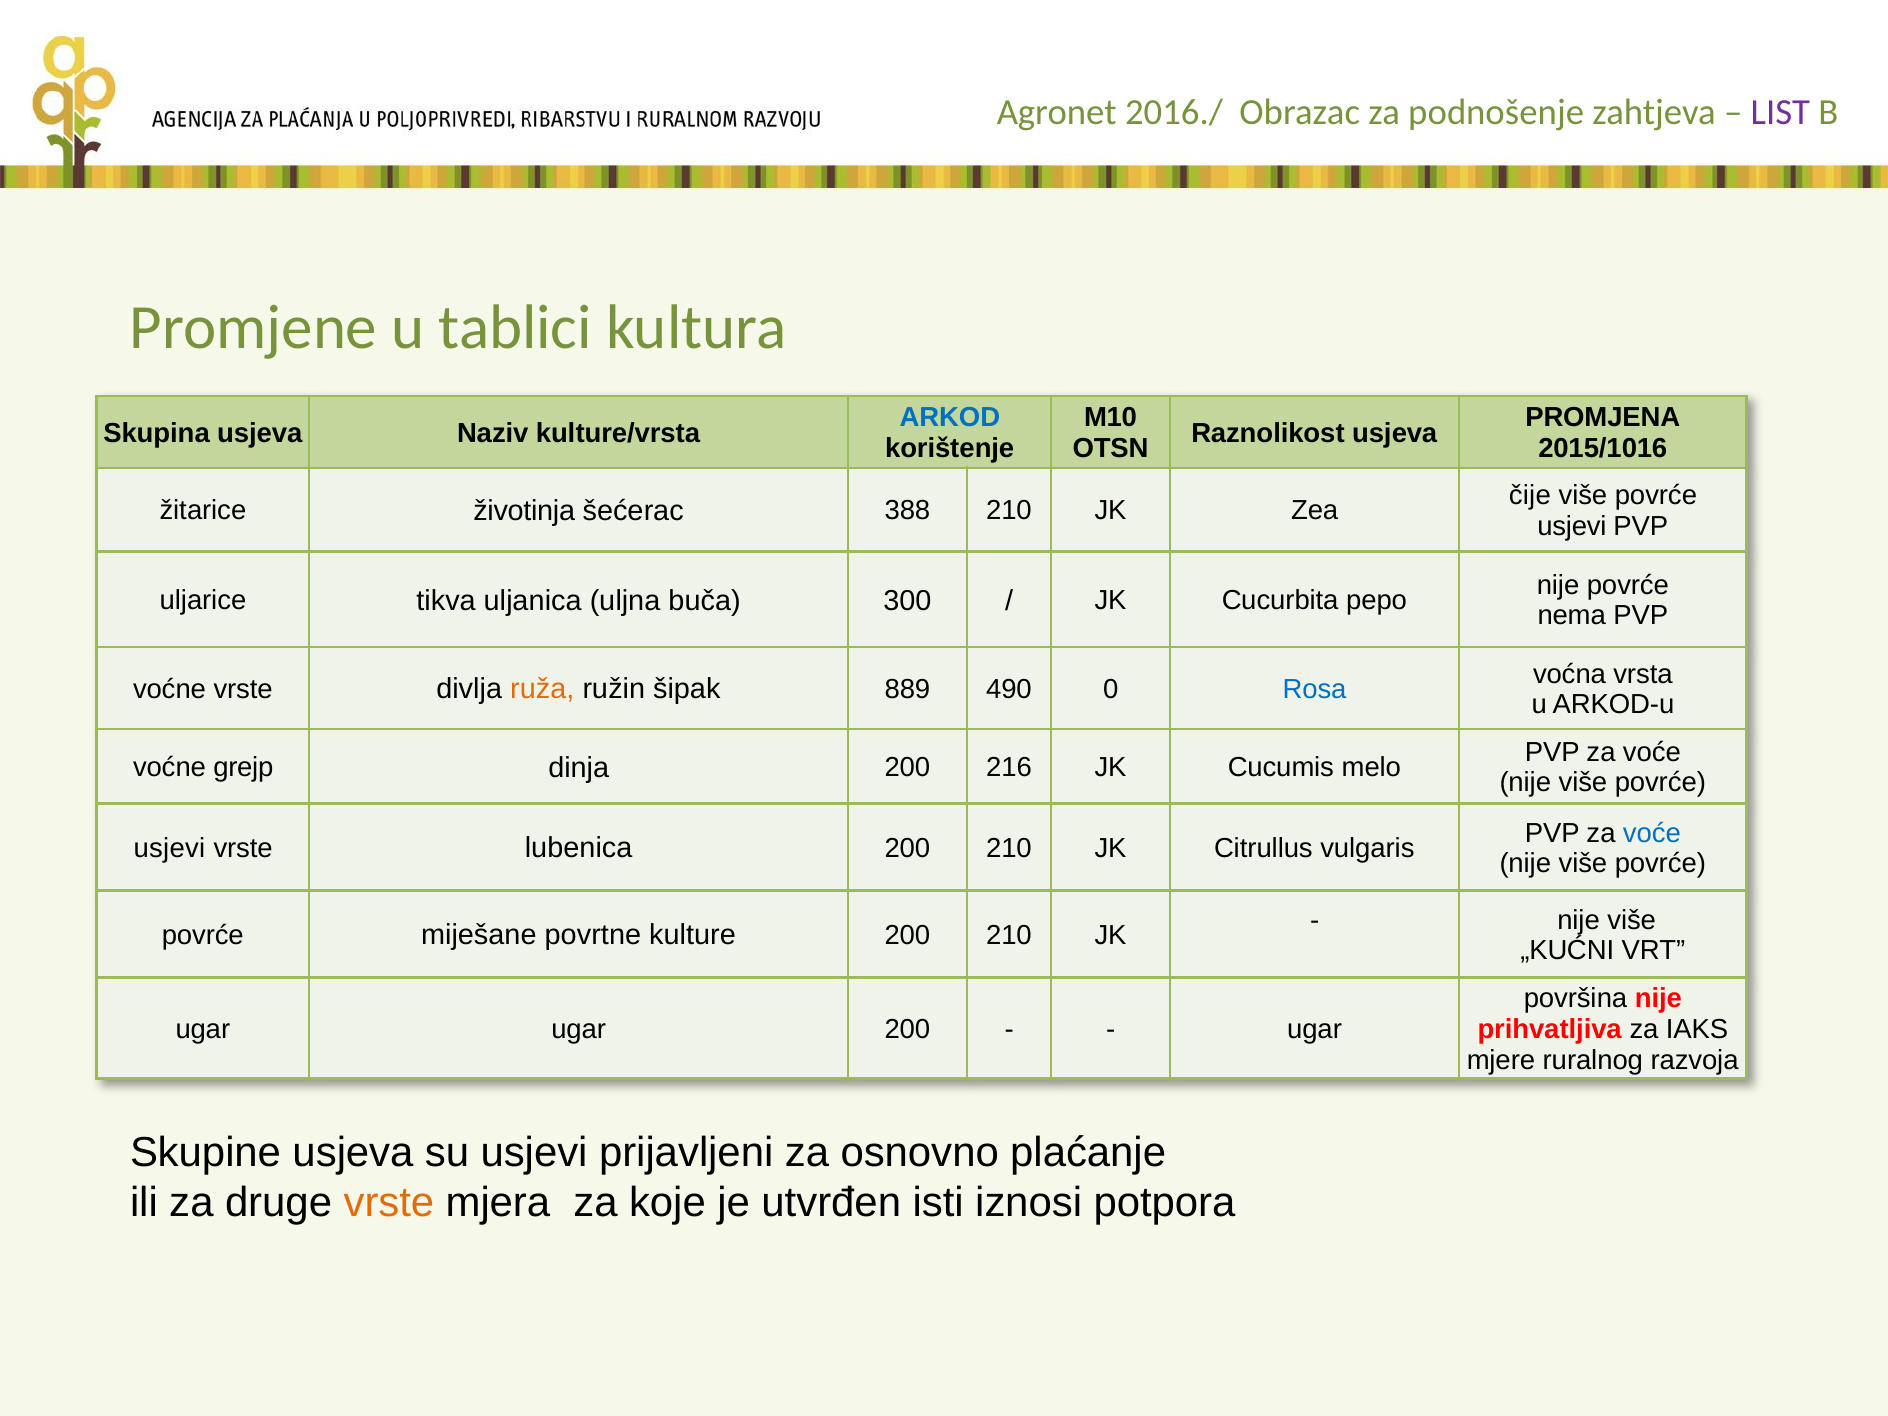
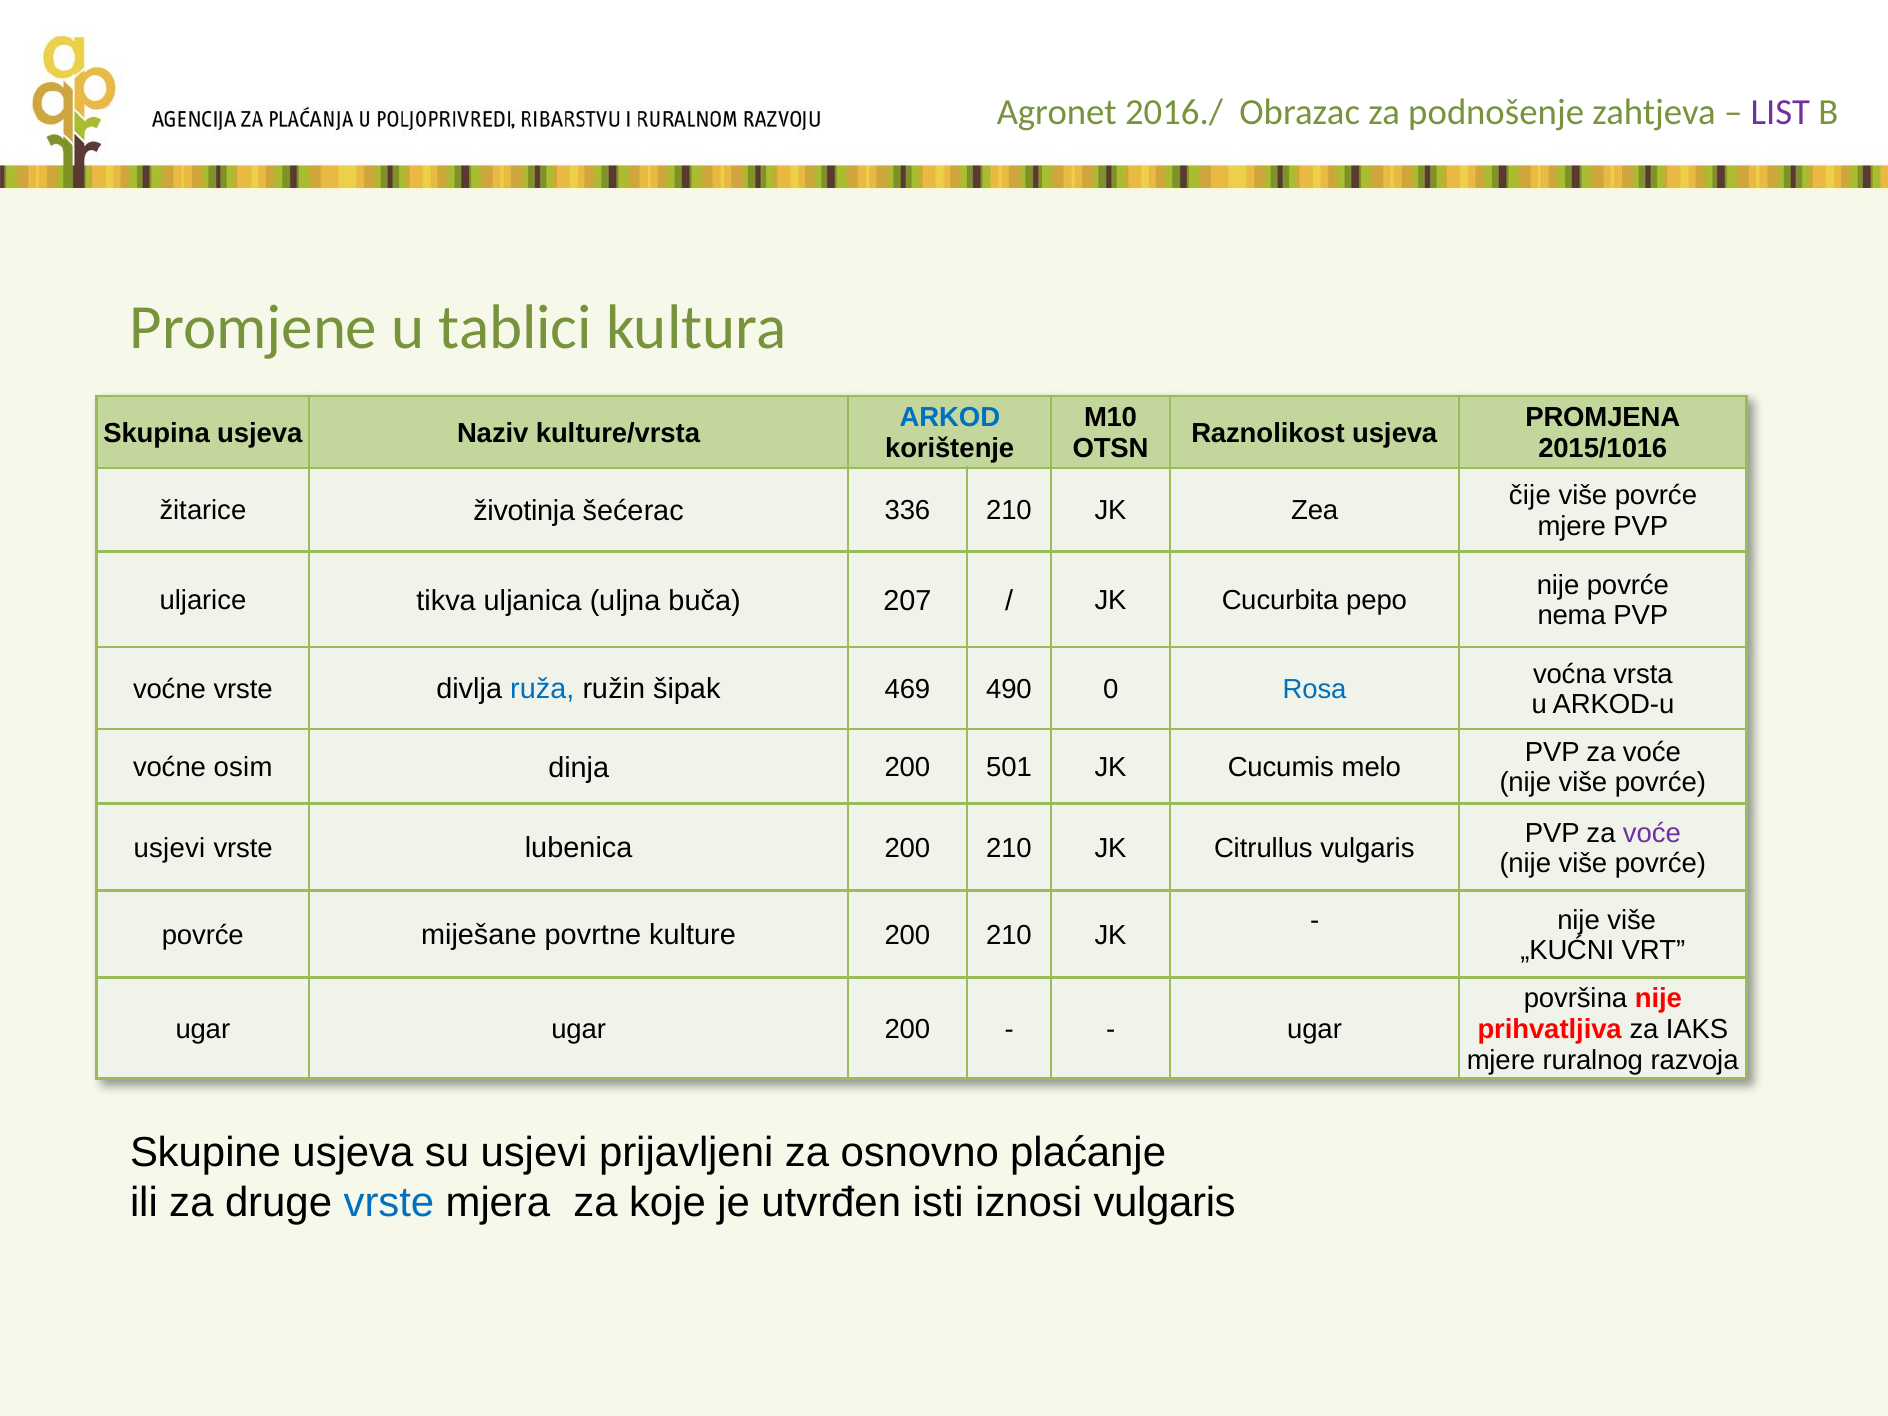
388: 388 -> 336 (907, 511)
usjevi: usjevi -> mjere (1572, 526)
300: 300 -> 207 (907, 601)
ruža colour: orange -> blue (542, 689)
889: 889 -> 469 (907, 689)
grejp: grejp -> osim (243, 768)
216: 216 -> 501 (1009, 768)
voće colour: blue -> purple (1652, 833)
vrste colour: orange -> blue (389, 1203)
iznosi potpora: potpora -> vulgaris (1165, 1203)
